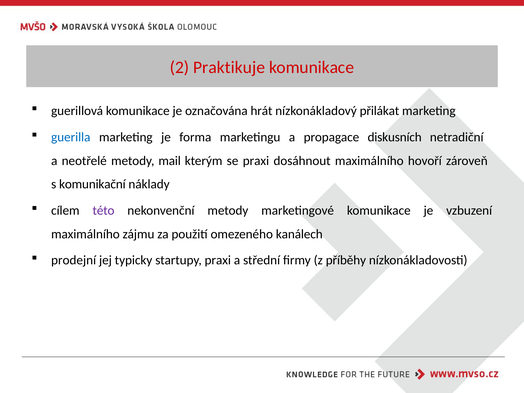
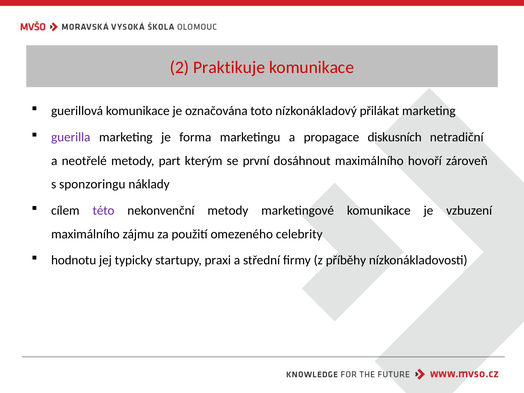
hrát: hrát -> toto (261, 111)
guerilla colour: blue -> purple (71, 137)
mail: mail -> part (170, 161)
se praxi: praxi -> první (256, 161)
komunikační: komunikační -> sponzoringu (92, 184)
kanálech: kanálech -> celebrity (299, 234)
prodejní: prodejní -> hodnotu (74, 260)
